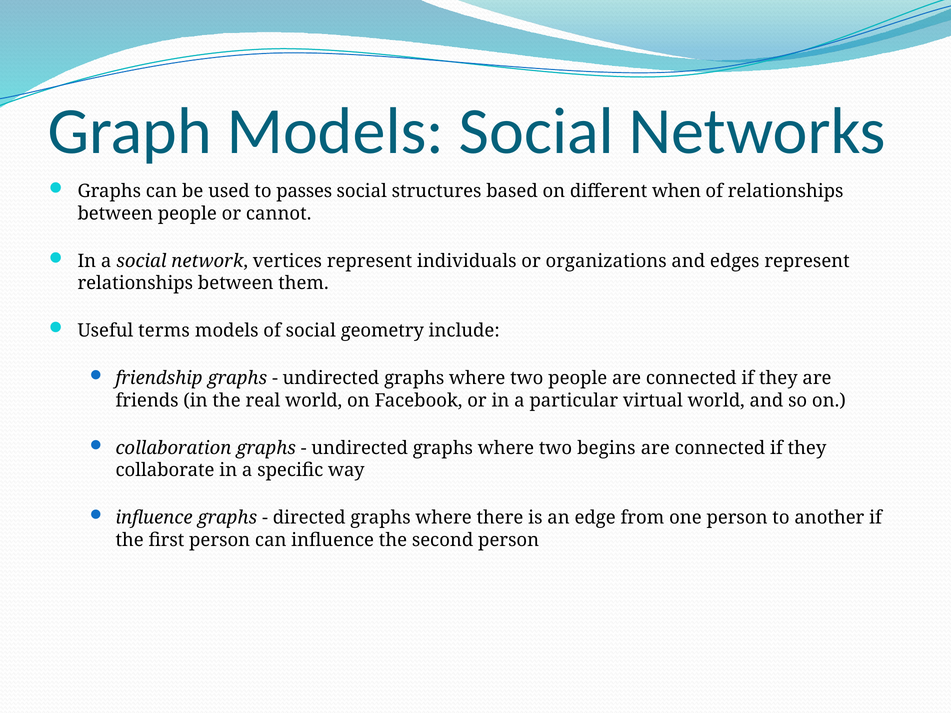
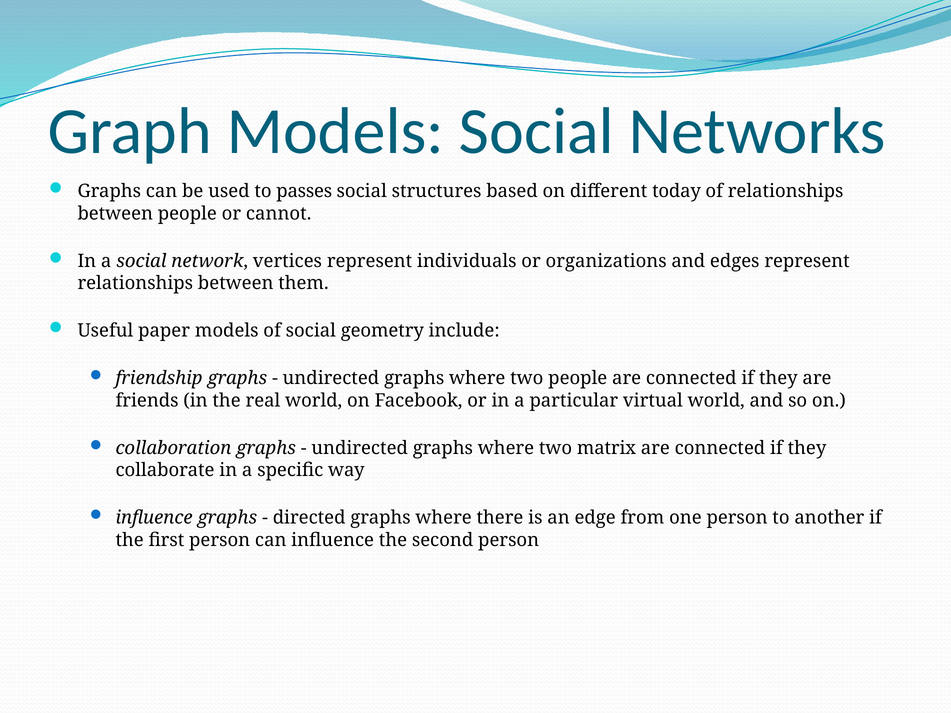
when: when -> today (677, 191)
terms: terms -> paper (164, 331)
begins: begins -> matrix (606, 448)
